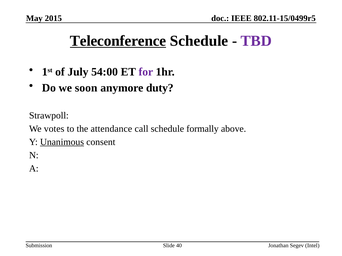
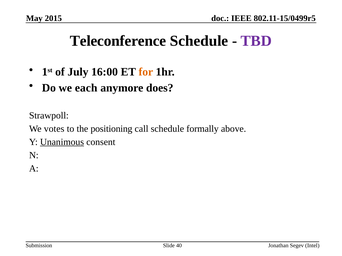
Teleconference underline: present -> none (118, 41)
54:00: 54:00 -> 16:00 (105, 72)
for colour: purple -> orange (146, 72)
soon: soon -> each (86, 88)
duty: duty -> does (160, 88)
attendance: attendance -> positioning (111, 129)
